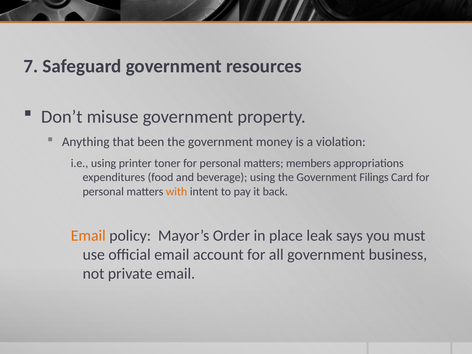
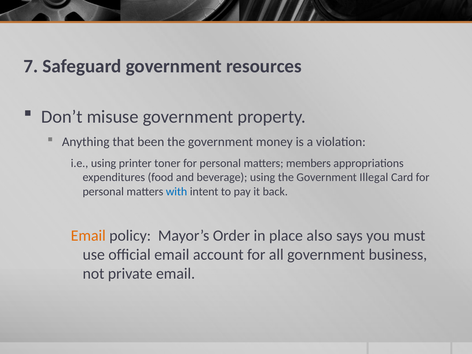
Filings: Filings -> Illegal (374, 177)
with colour: orange -> blue (177, 191)
leak: leak -> also (319, 236)
